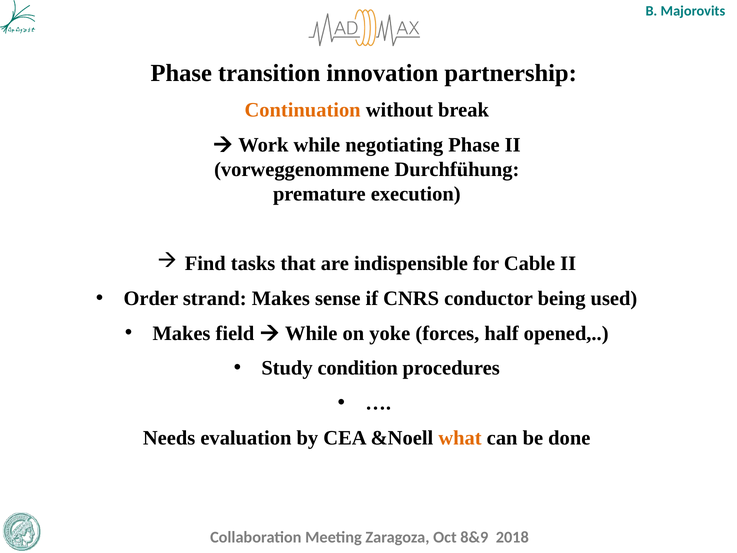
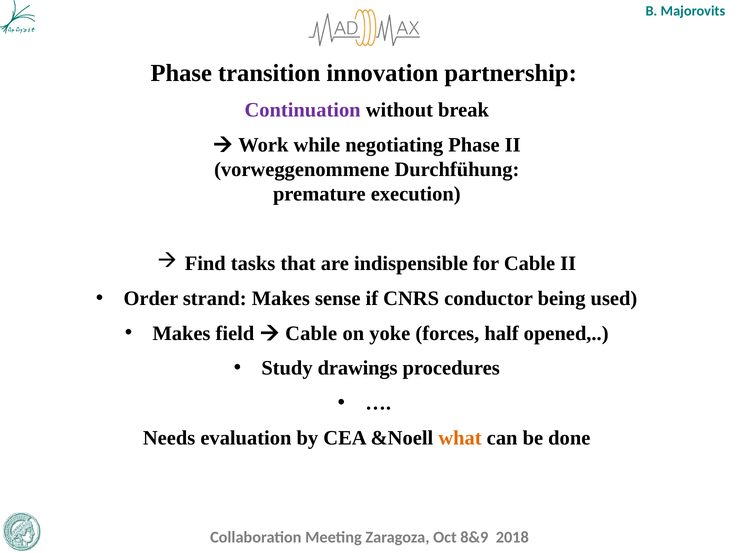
Continuation colour: orange -> purple (303, 110)
While: While -> Cable (311, 333)
condition: condition -> drawings (358, 368)
